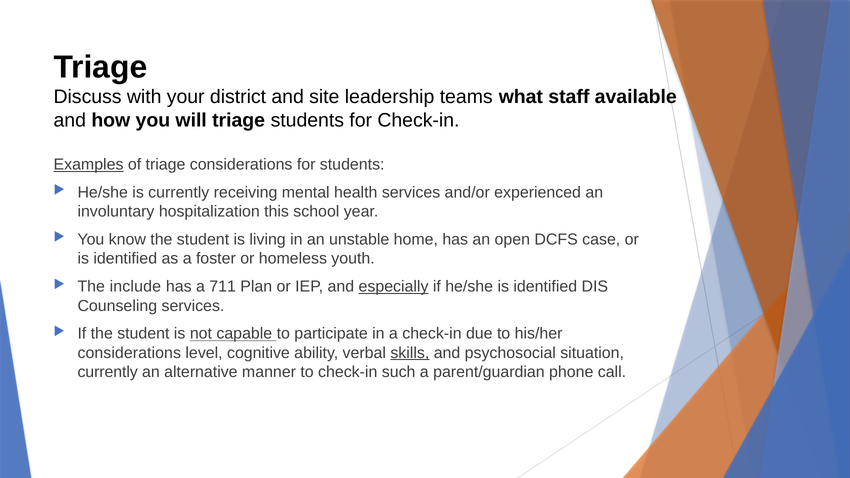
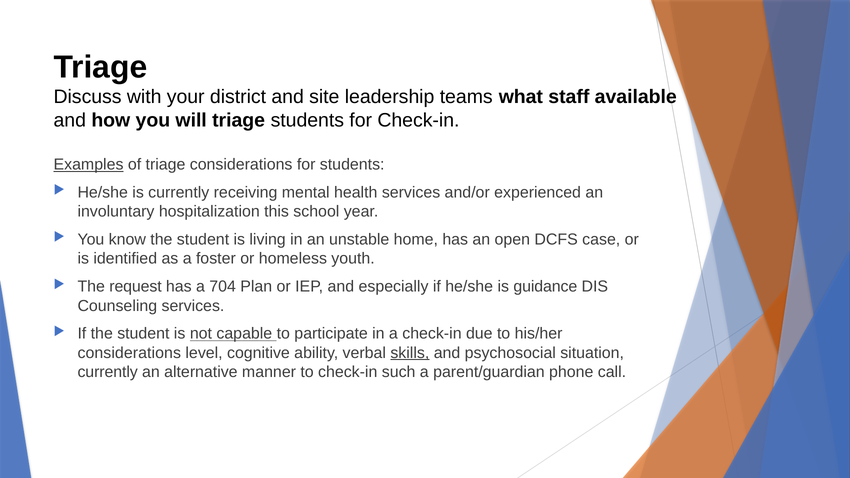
include: include -> request (136, 287)
711: 711 -> 704 (223, 287)
especially underline: present -> none (394, 287)
he/she is identified: identified -> guidance (545, 287)
